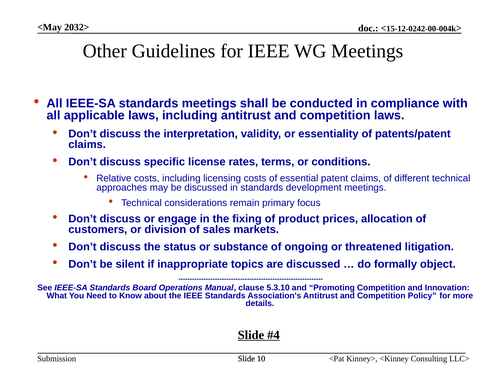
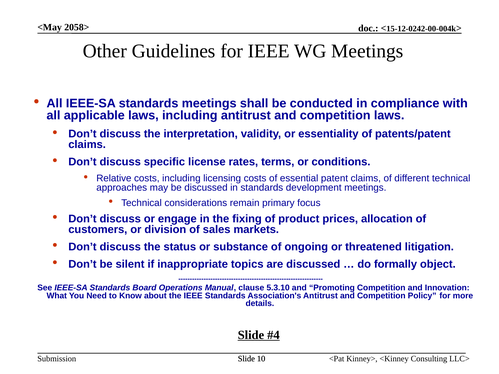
2032>: 2032> -> 2058> (77, 27)
